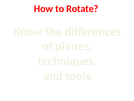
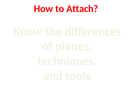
Rotate: Rotate -> Attach (82, 9)
